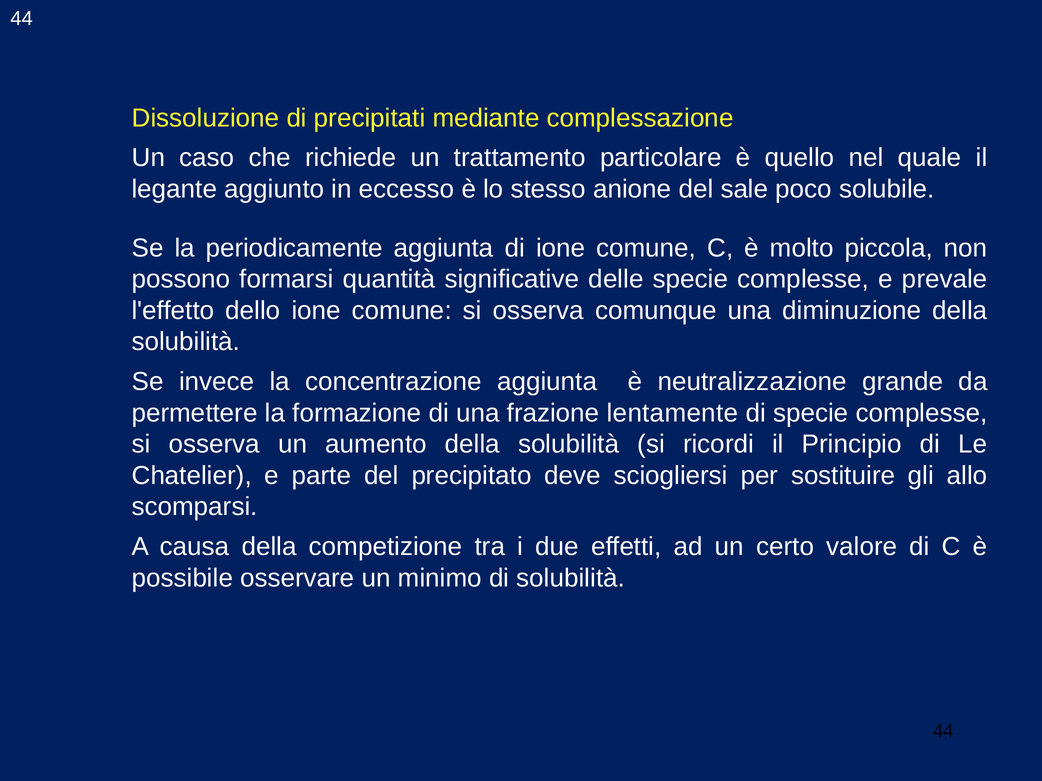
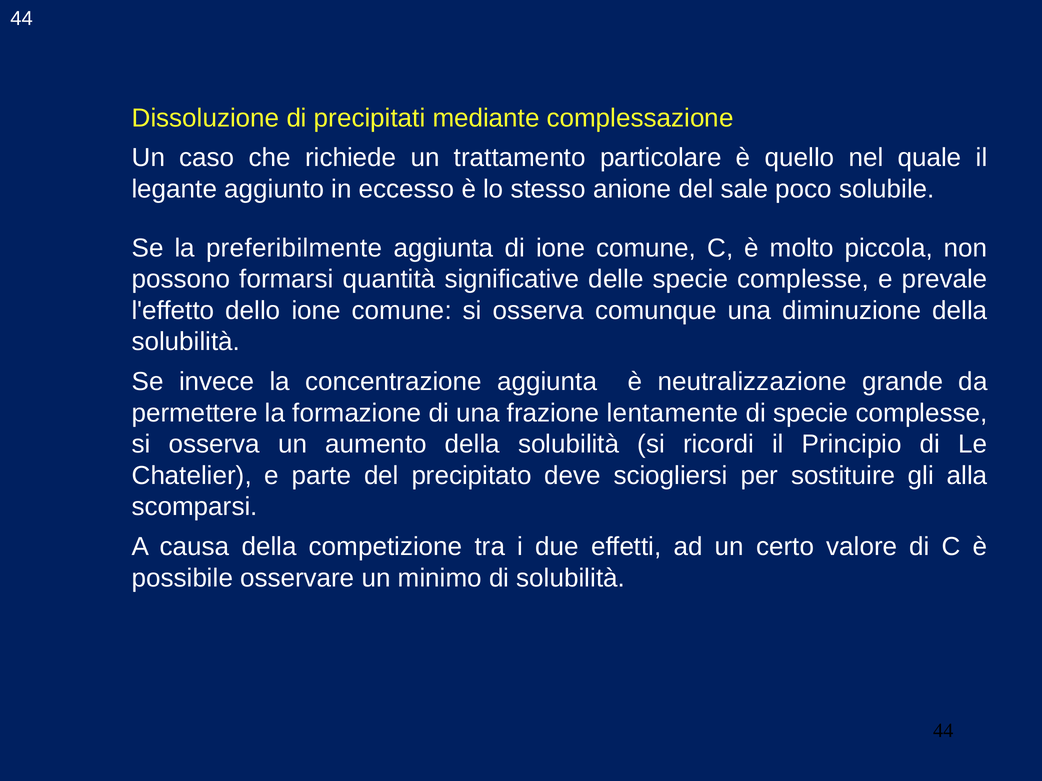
periodicamente: periodicamente -> preferibilmente (294, 248)
allo: allo -> alla (967, 476)
